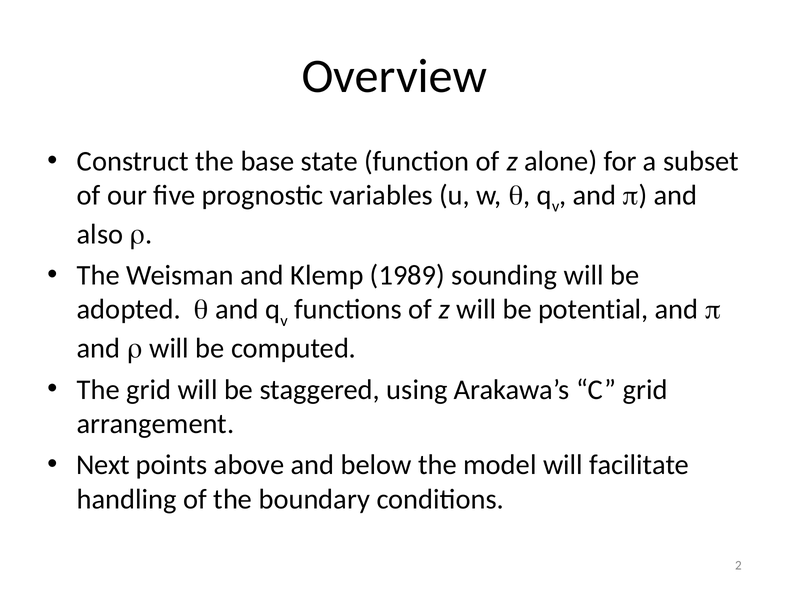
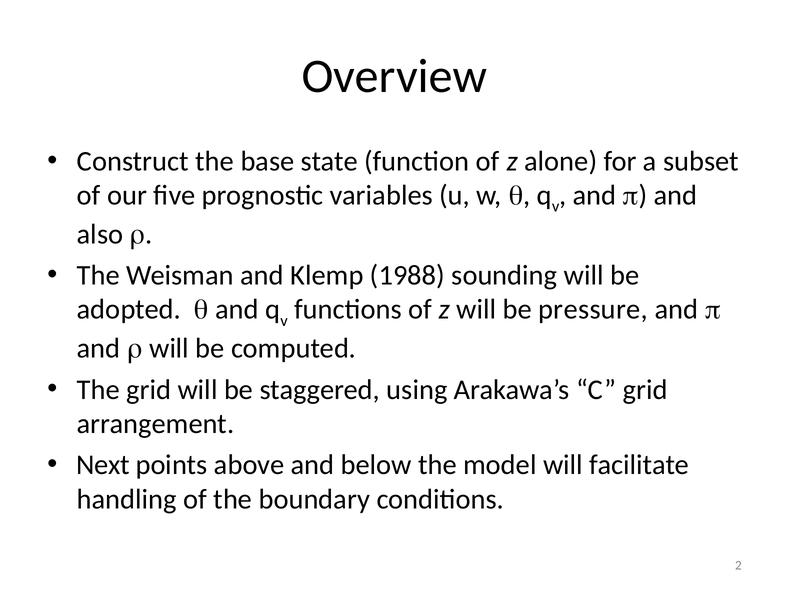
1989: 1989 -> 1988 (407, 275)
potential: potential -> pressure (593, 309)
